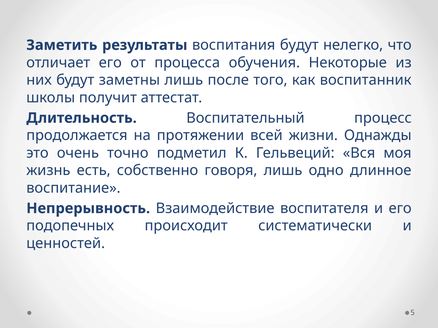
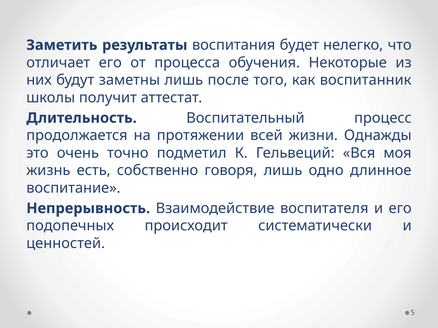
воспитания будут: будут -> будет (299, 45)
